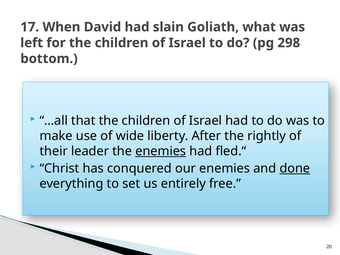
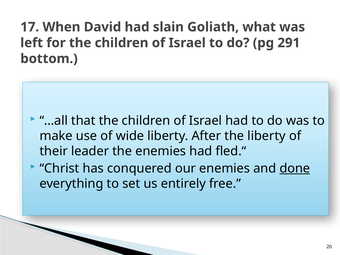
298: 298 -> 291 (289, 43)
the rightly: rightly -> liberty (267, 136)
enemies underline: present -> none (161, 151)
